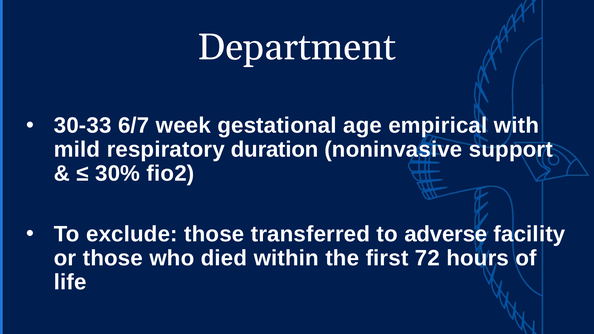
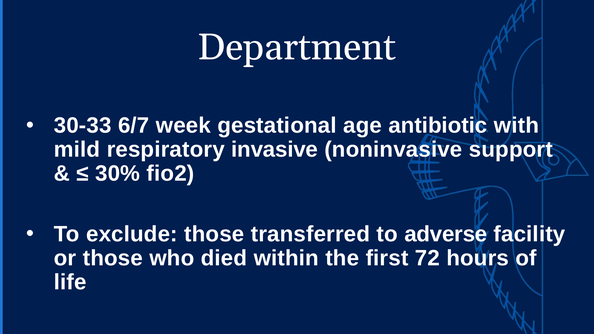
empirical: empirical -> antibiotic (438, 126)
duration: duration -> invasive (275, 150)
